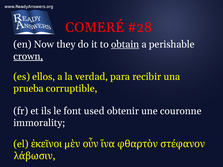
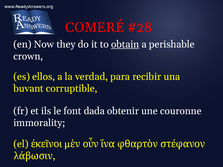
crown underline: present -> none (28, 56)
prueba: prueba -> buvant (28, 89)
used: used -> dada (94, 111)
